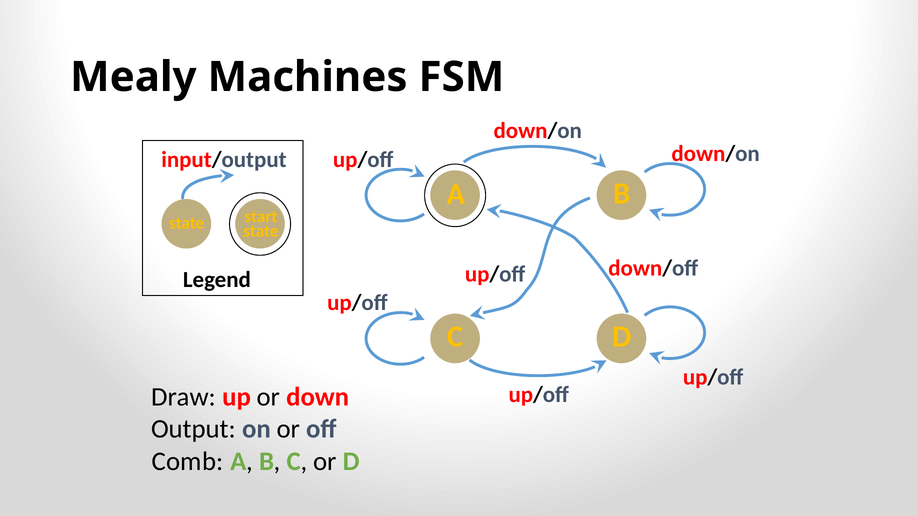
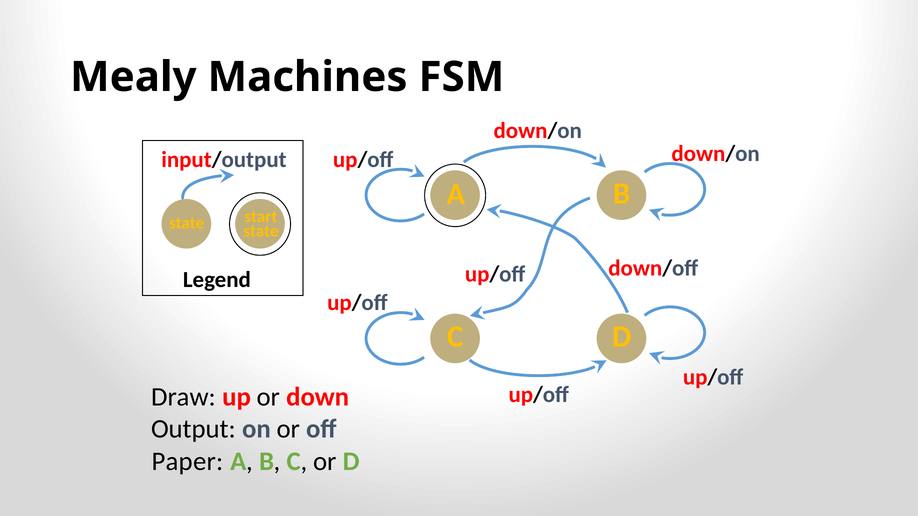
Comb: Comb -> Paper (188, 462)
